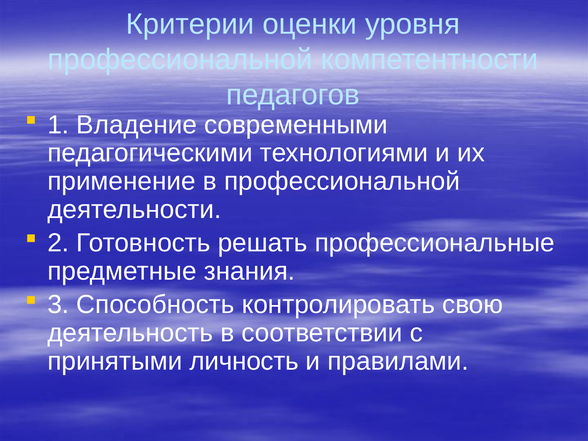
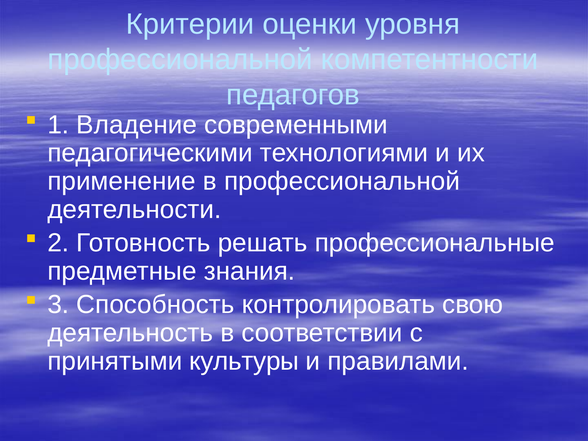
личность: личность -> культуры (244, 361)
